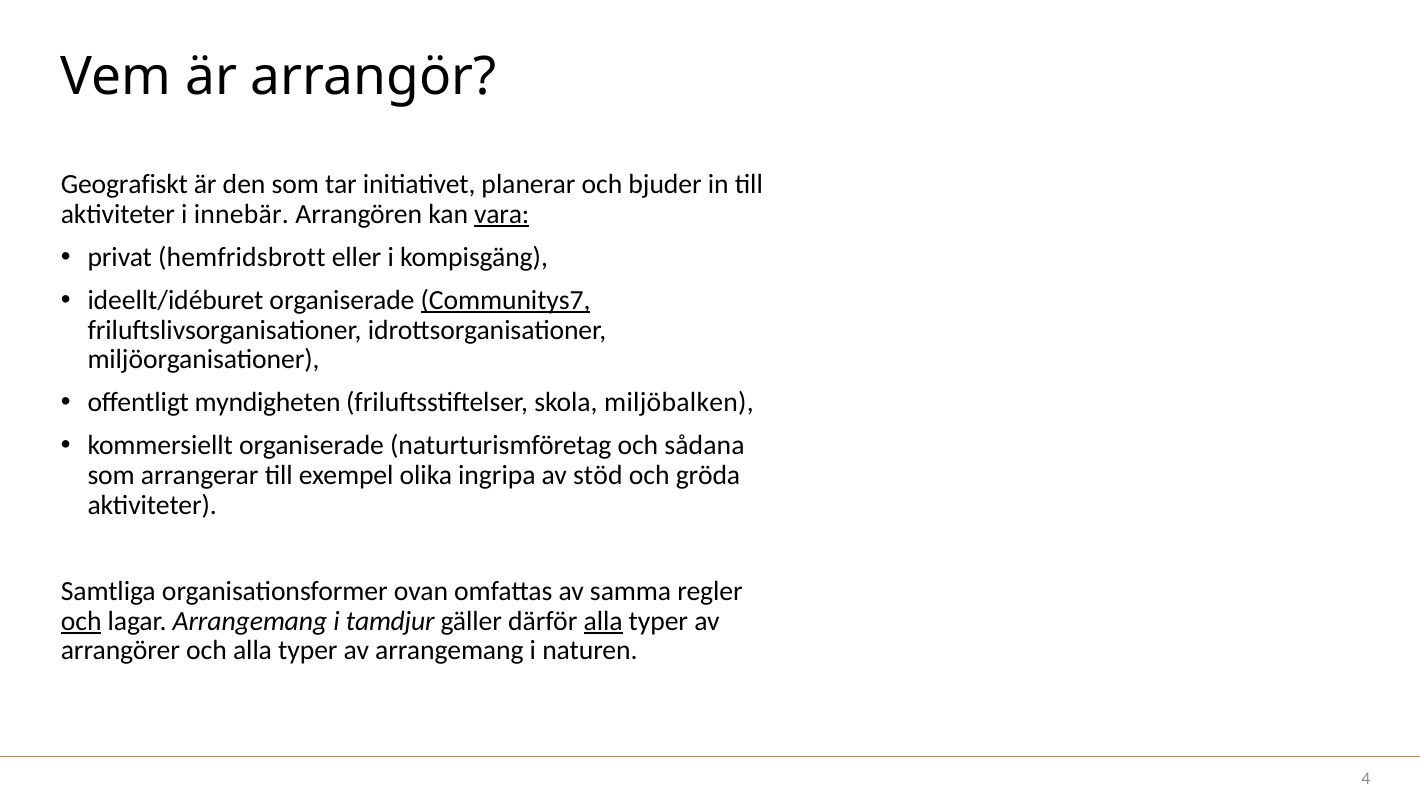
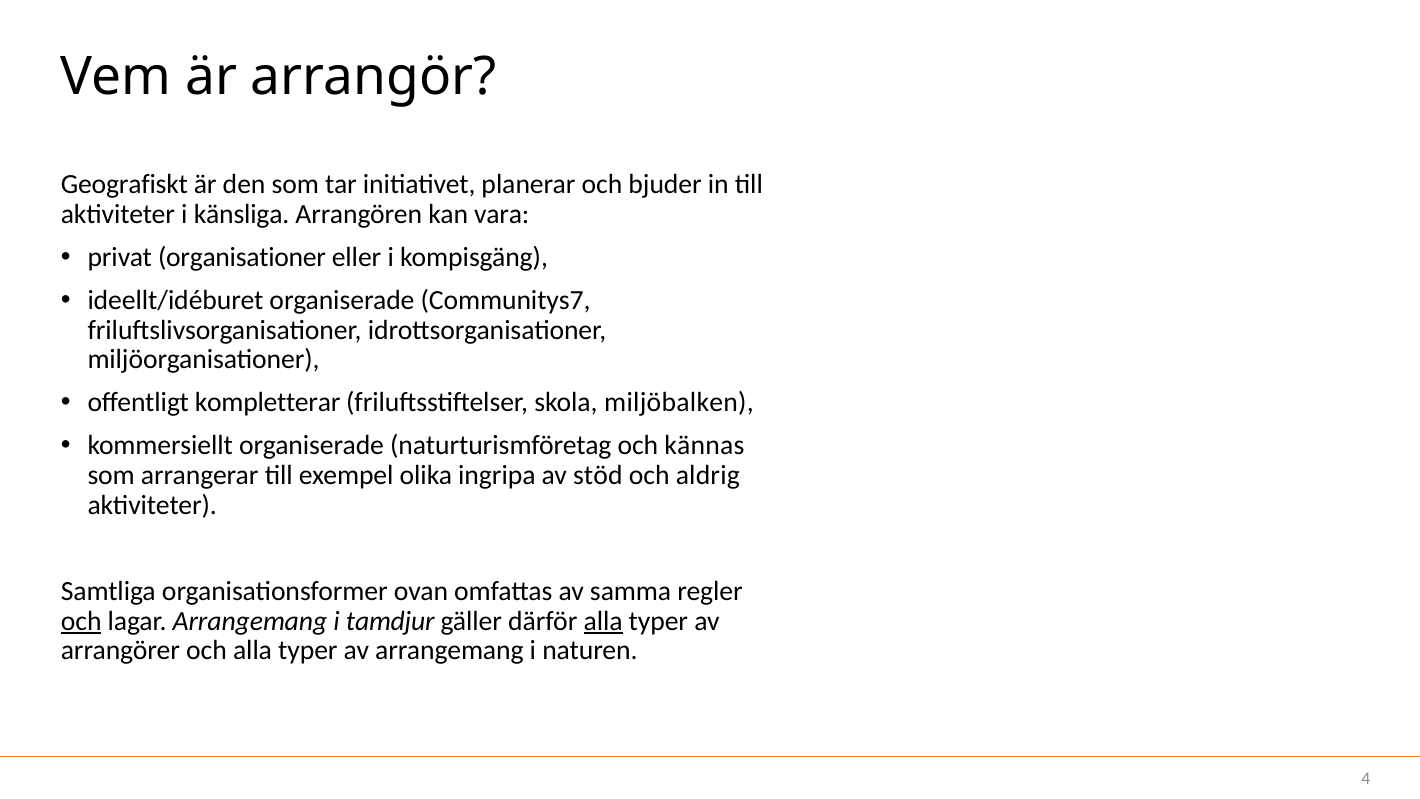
innebär: innebär -> känsliga (242, 214)
vara underline: present -> none (502, 214)
hemfridsbrott: hemfridsbrott -> organisationer (242, 257)
Communitys7 underline: present -> none (505, 300)
myndigheten: myndigheten -> kompletterar (268, 403)
sådana: sådana -> kännas (704, 446)
gröda: gröda -> aldrig (708, 475)
